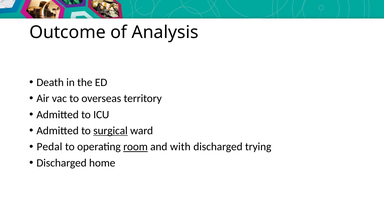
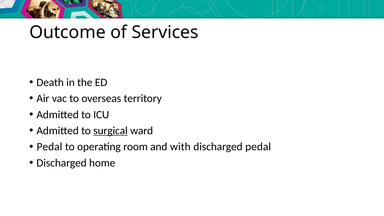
Analysis: Analysis -> Services (165, 32)
room underline: present -> none (136, 147)
discharged trying: trying -> pedal (258, 147)
